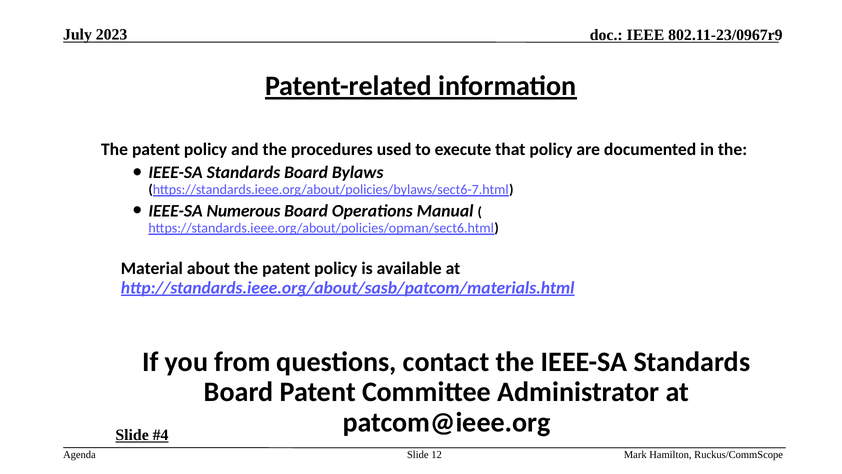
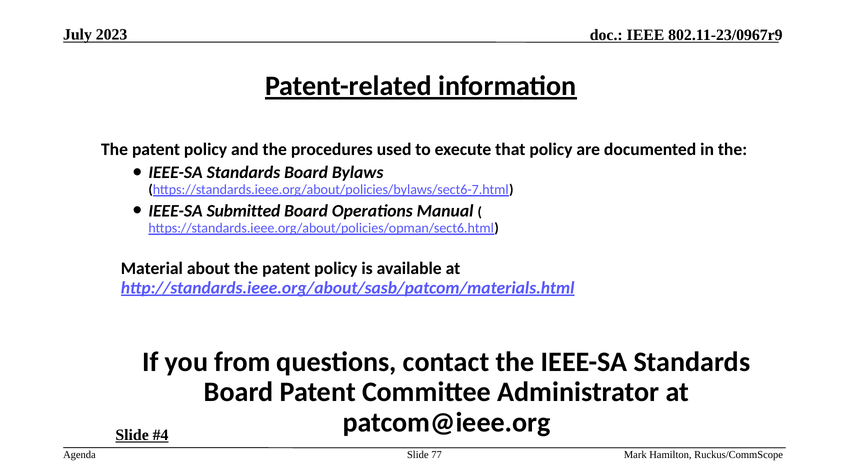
Numerous: Numerous -> Submitted (243, 211)
12: 12 -> 77 (437, 454)
